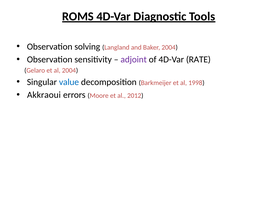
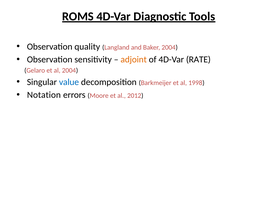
solving: solving -> quality (87, 47)
adjoint colour: purple -> orange (134, 60)
Akkraoui: Akkraoui -> Notation (44, 95)
